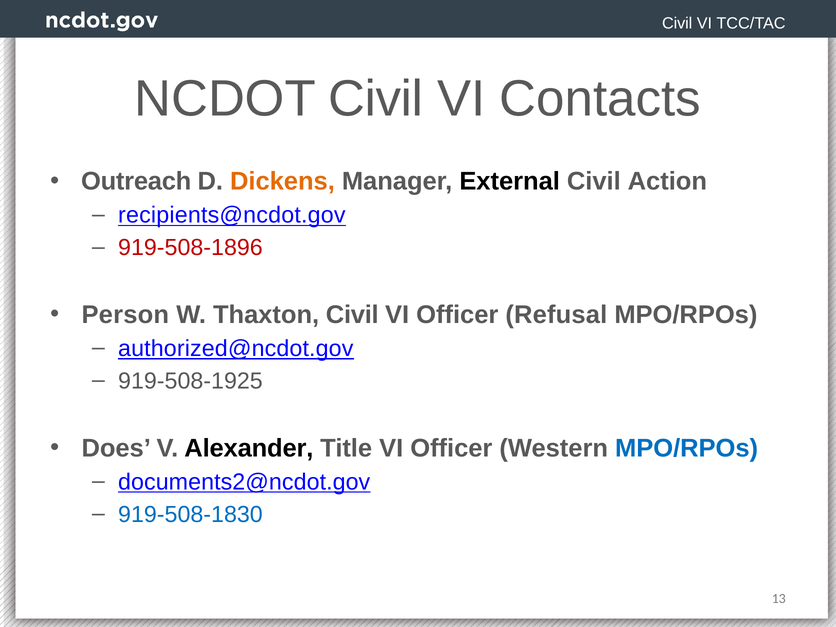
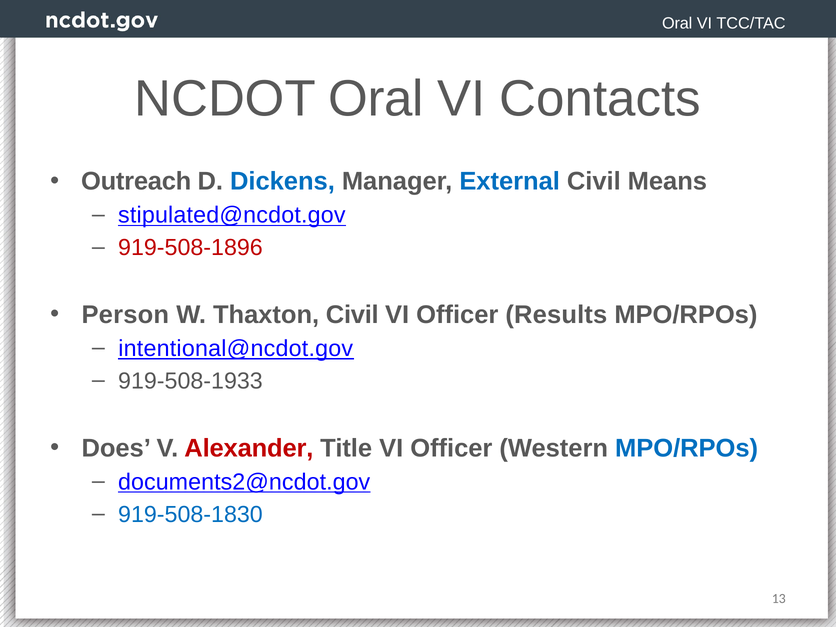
Civil: Civil -> Oral (677, 23)
NCDOT Civil: Civil -> Oral (376, 99)
Dickens colour: orange -> blue (282, 182)
External colour: black -> blue (510, 182)
Action: Action -> Means (667, 182)
recipients@ncdot.gov: recipients@ncdot.gov -> stipulated@ncdot.gov (232, 215)
Refusal: Refusal -> Results (556, 315)
authorized@ncdot.gov: authorized@ncdot.gov -> intentional@ncdot.gov (236, 349)
919-508-1925: 919-508-1925 -> 919-508-1933 (190, 381)
Alexander colour: black -> red (249, 448)
